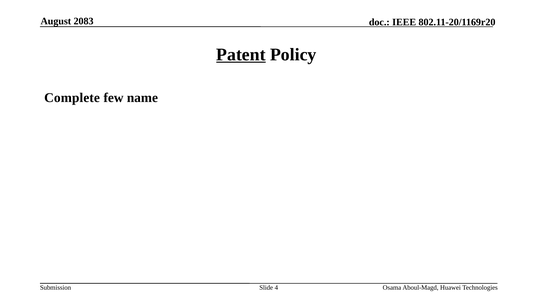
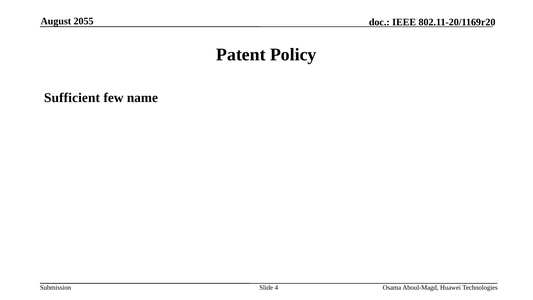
2083: 2083 -> 2055 (84, 21)
Patent underline: present -> none (241, 54)
Complete: Complete -> Sufficient (72, 98)
